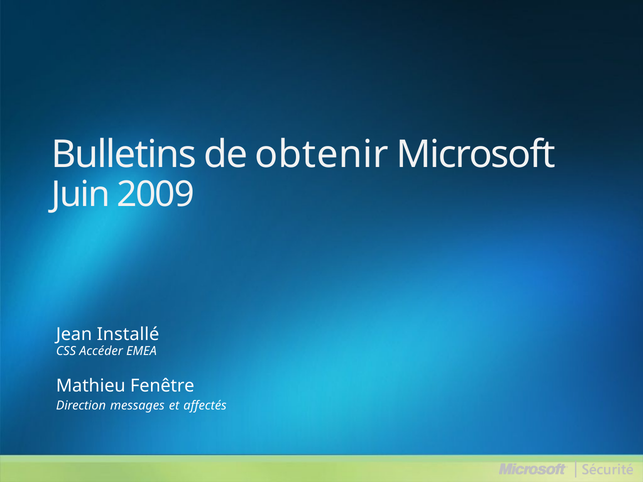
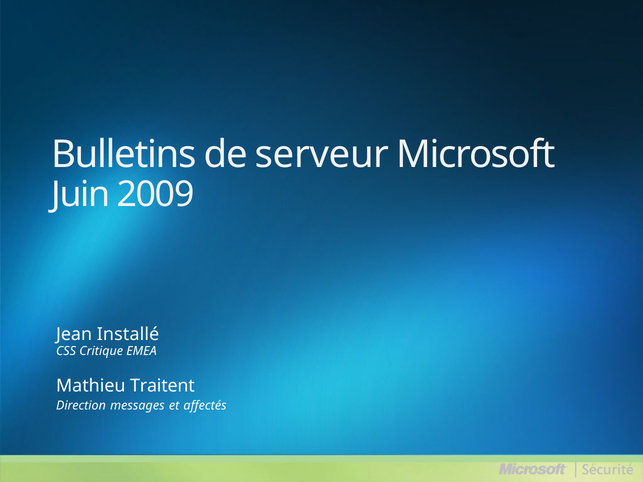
obtenir: obtenir -> serveur (322, 154)
Accéder: Accéder -> Critique (101, 351)
Fenêtre: Fenêtre -> Traitent (162, 386)
